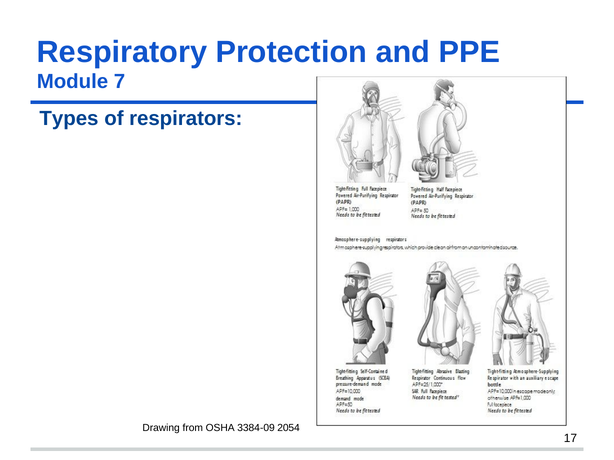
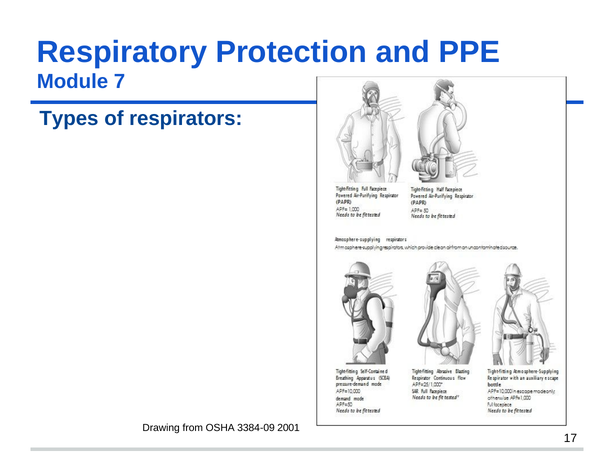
2054: 2054 -> 2001 (289, 428)
